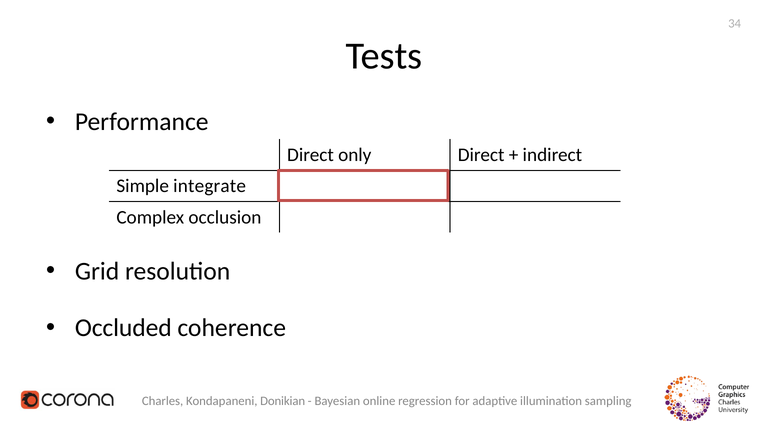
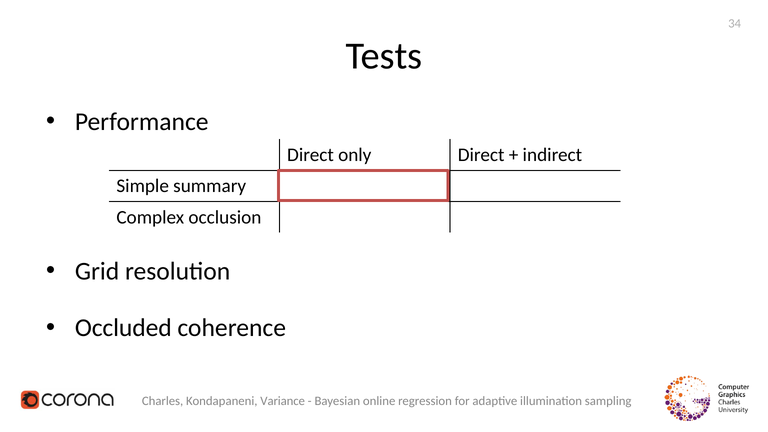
integrate: integrate -> summary (210, 186)
Donikian: Donikian -> Variance (283, 401)
